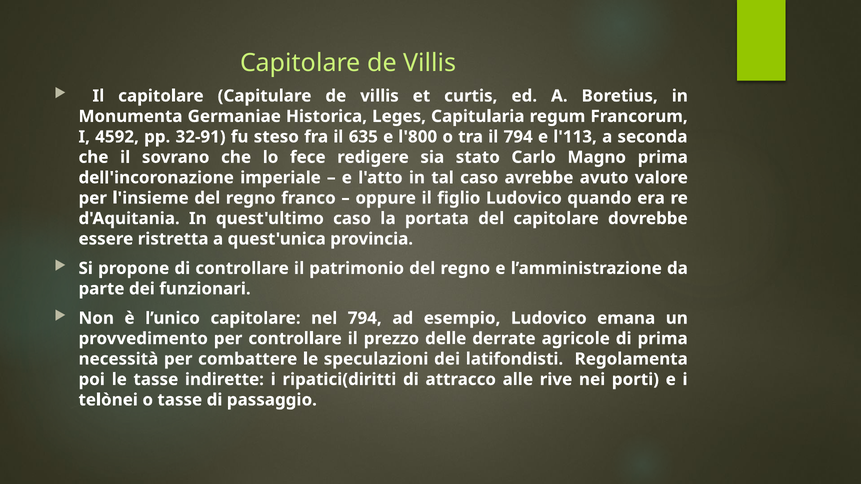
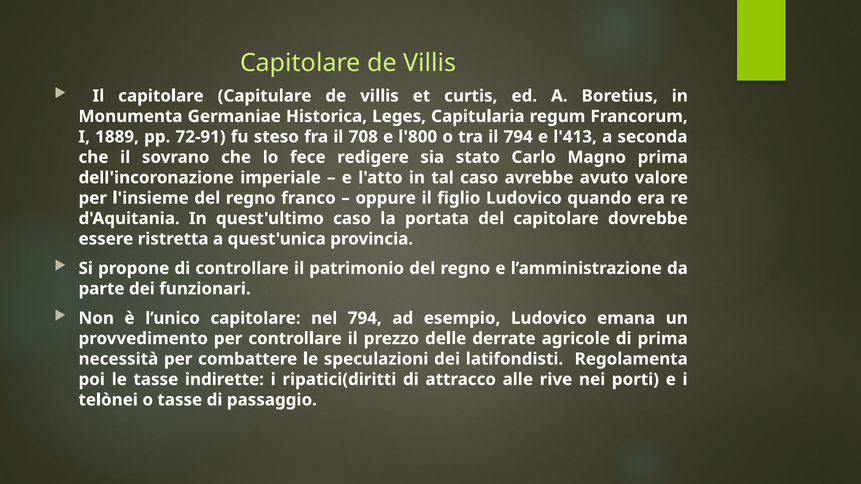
4592: 4592 -> 1889 (117, 137)
32-91: 32-91 -> 72-91 (201, 137)
635: 635 -> 708 (363, 137)
l'113: l'113 -> l'413 (575, 137)
